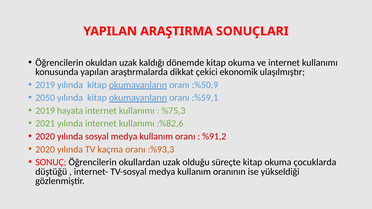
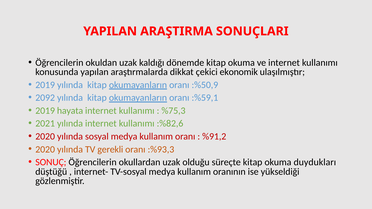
2050: 2050 -> 2092 (45, 98)
kaçma: kaçma -> gerekli (110, 149)
çocuklarda: çocuklarda -> duydukları (315, 162)
